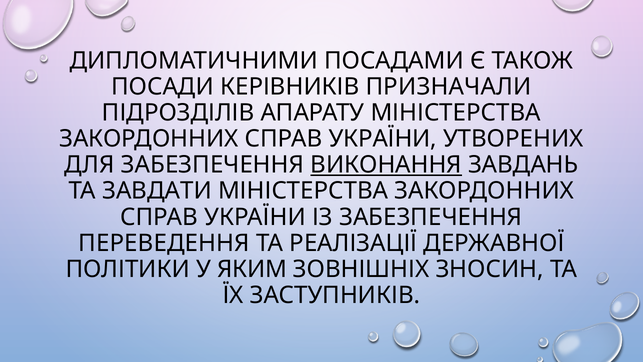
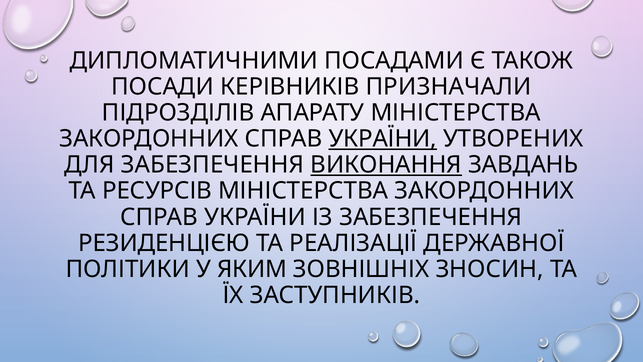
УКРАЇНИ underline: none -> present (383, 139)
ЗАВДАТИ: ЗАВДАТИ -> РЕСУРСІВ (157, 191)
ПЕРЕВЕДЕННЯ: ПЕРЕВЕДЕННЯ -> РЕЗИДЕНЦІЄЮ (164, 243)
